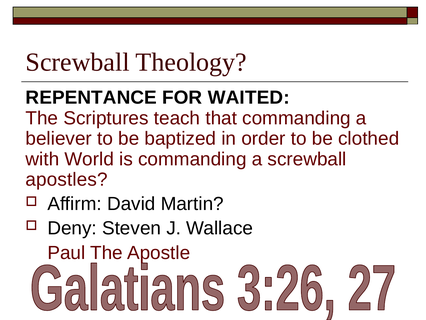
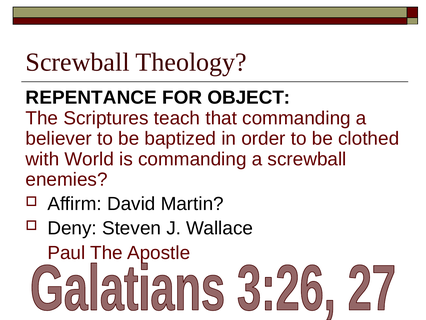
WAITED: WAITED -> OBJECT (249, 97)
apostles: apostles -> enemies (67, 179)
